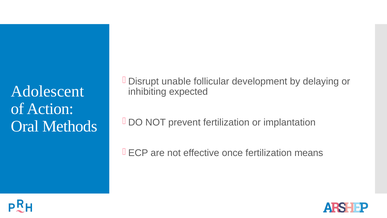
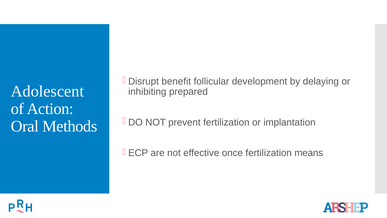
unable: unable -> benefit (176, 81)
expected: expected -> prepared (188, 92)
